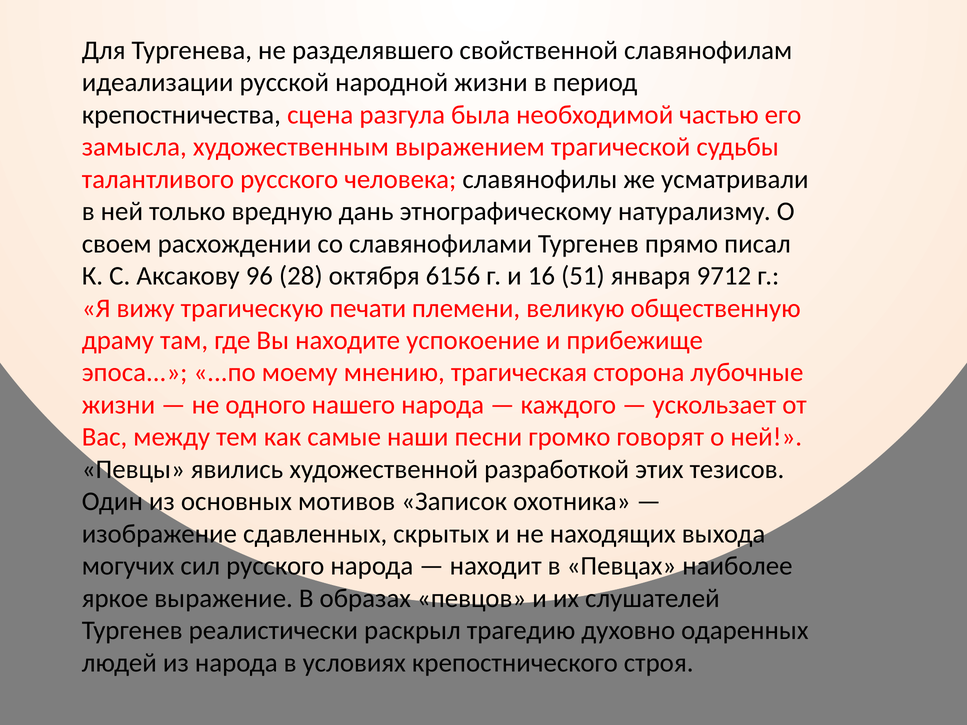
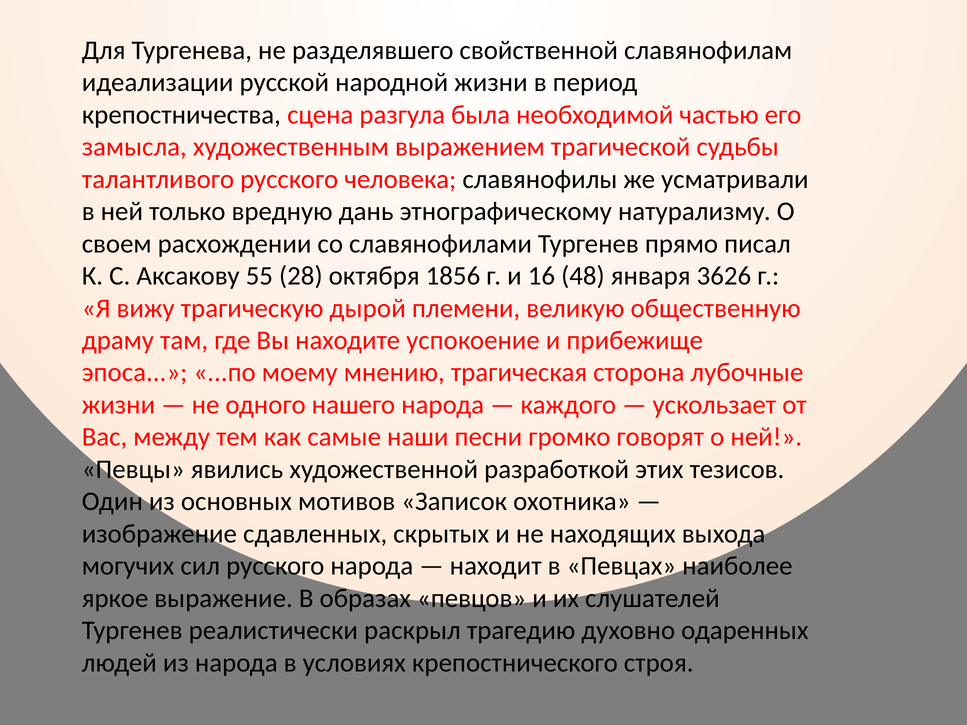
96: 96 -> 55 (259, 276)
6156: 6156 -> 1856 (453, 276)
51: 51 -> 48 (583, 276)
9712: 9712 -> 3626 (724, 276)
печати: печати -> дырой (368, 308)
